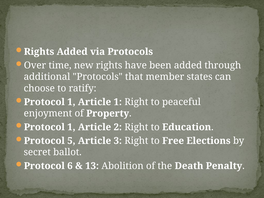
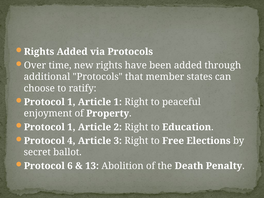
5: 5 -> 4 (71, 141)
